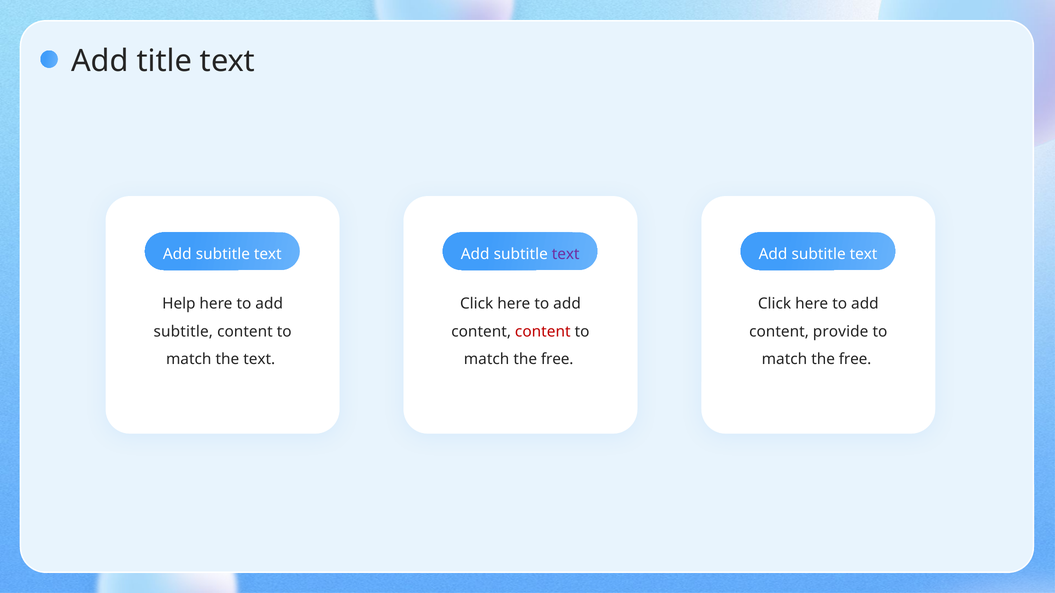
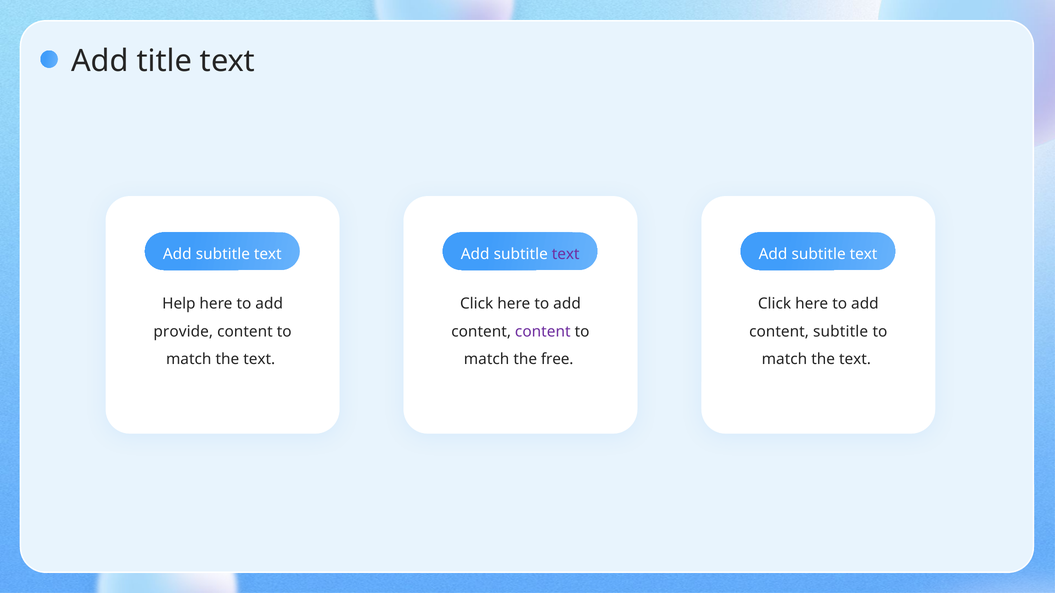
subtitle: subtitle -> provide (183, 332)
content colour: red -> purple (543, 332)
content provide: provide -> subtitle (841, 332)
free: free -> text (855, 360)
